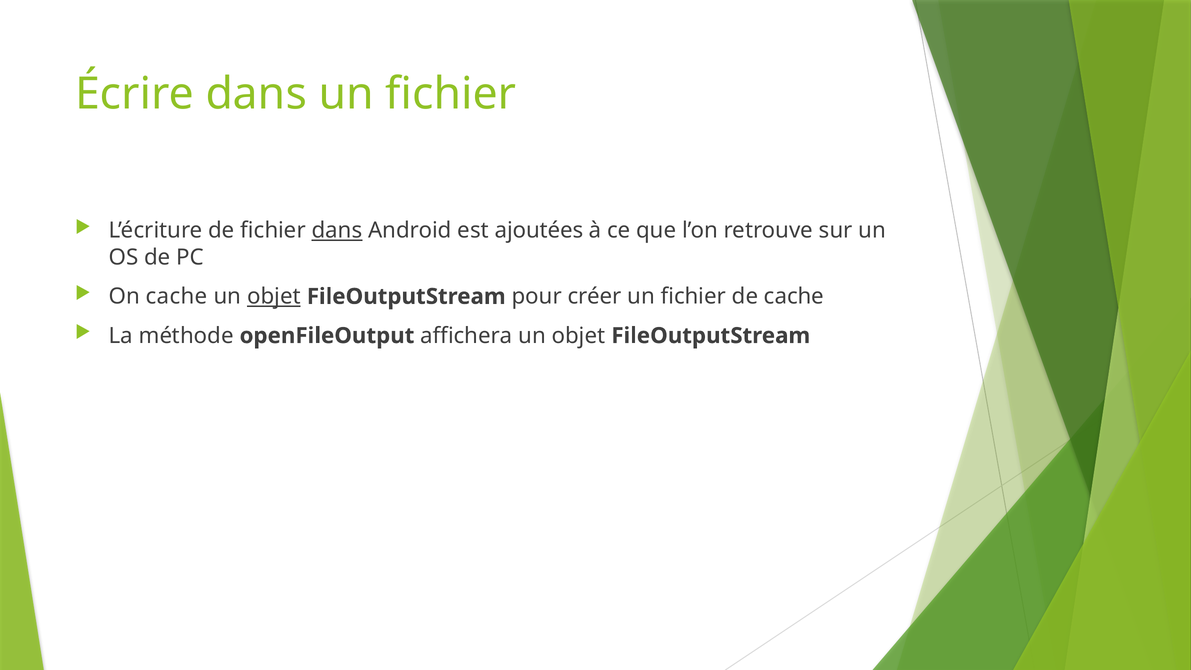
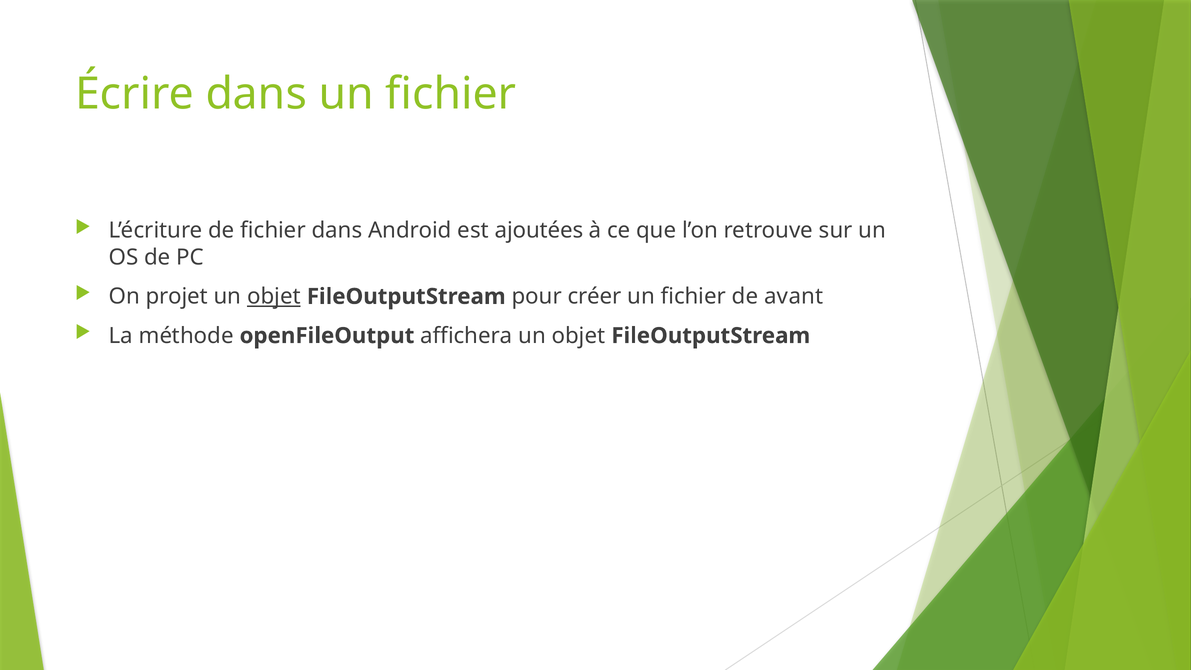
dans underline: present -> none (337, 230)
On cache: cache -> projet (177, 297)
de cache: cache -> avant (794, 297)
